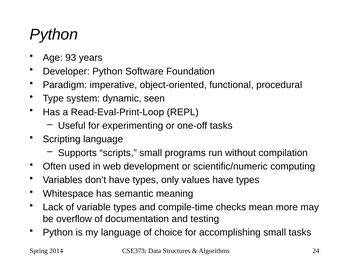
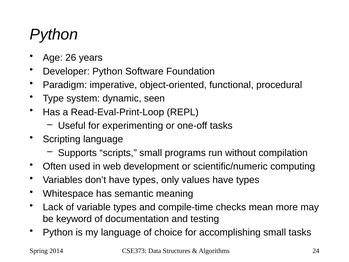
93: 93 -> 26 (71, 58)
overflow: overflow -> keyword (74, 219)
